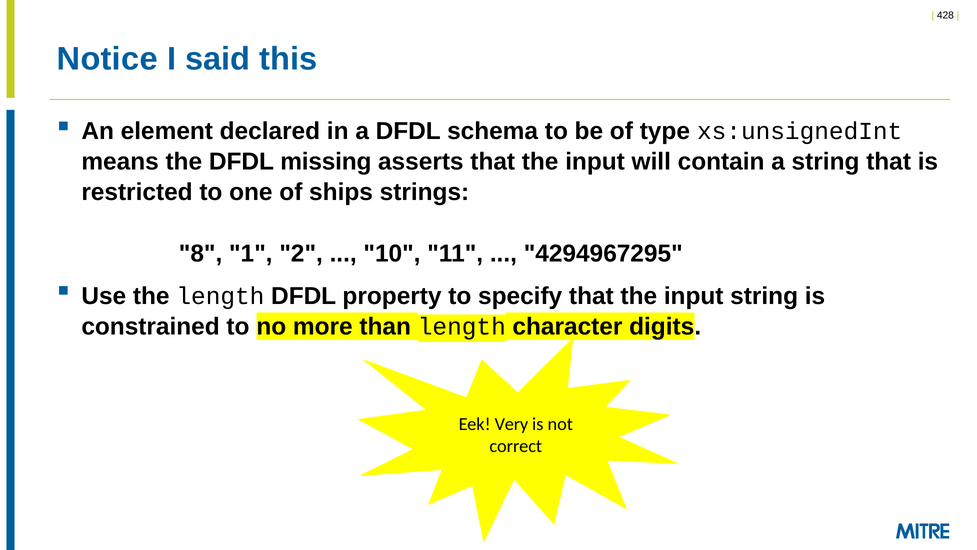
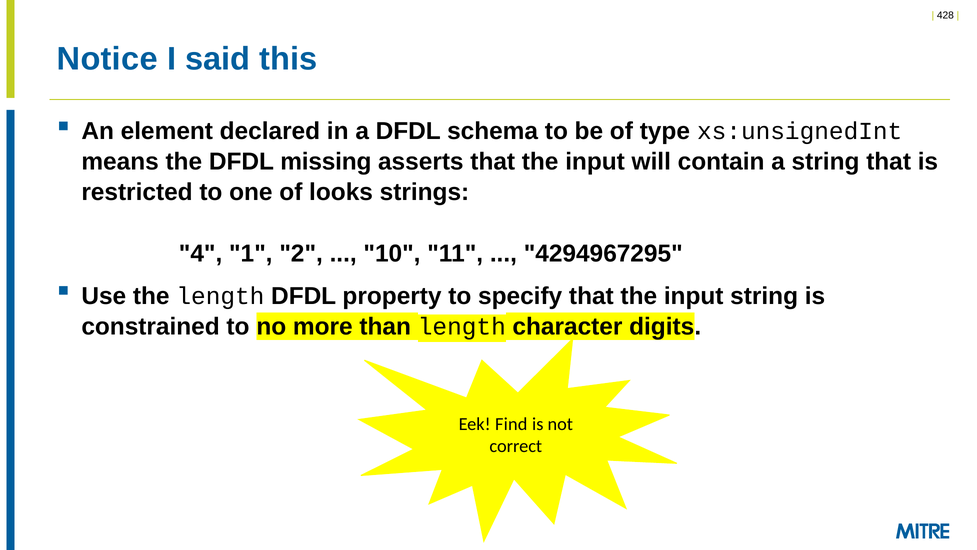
ships: ships -> looks (341, 192)
8: 8 -> 4 (201, 253)
Very: Very -> Find (511, 424)
